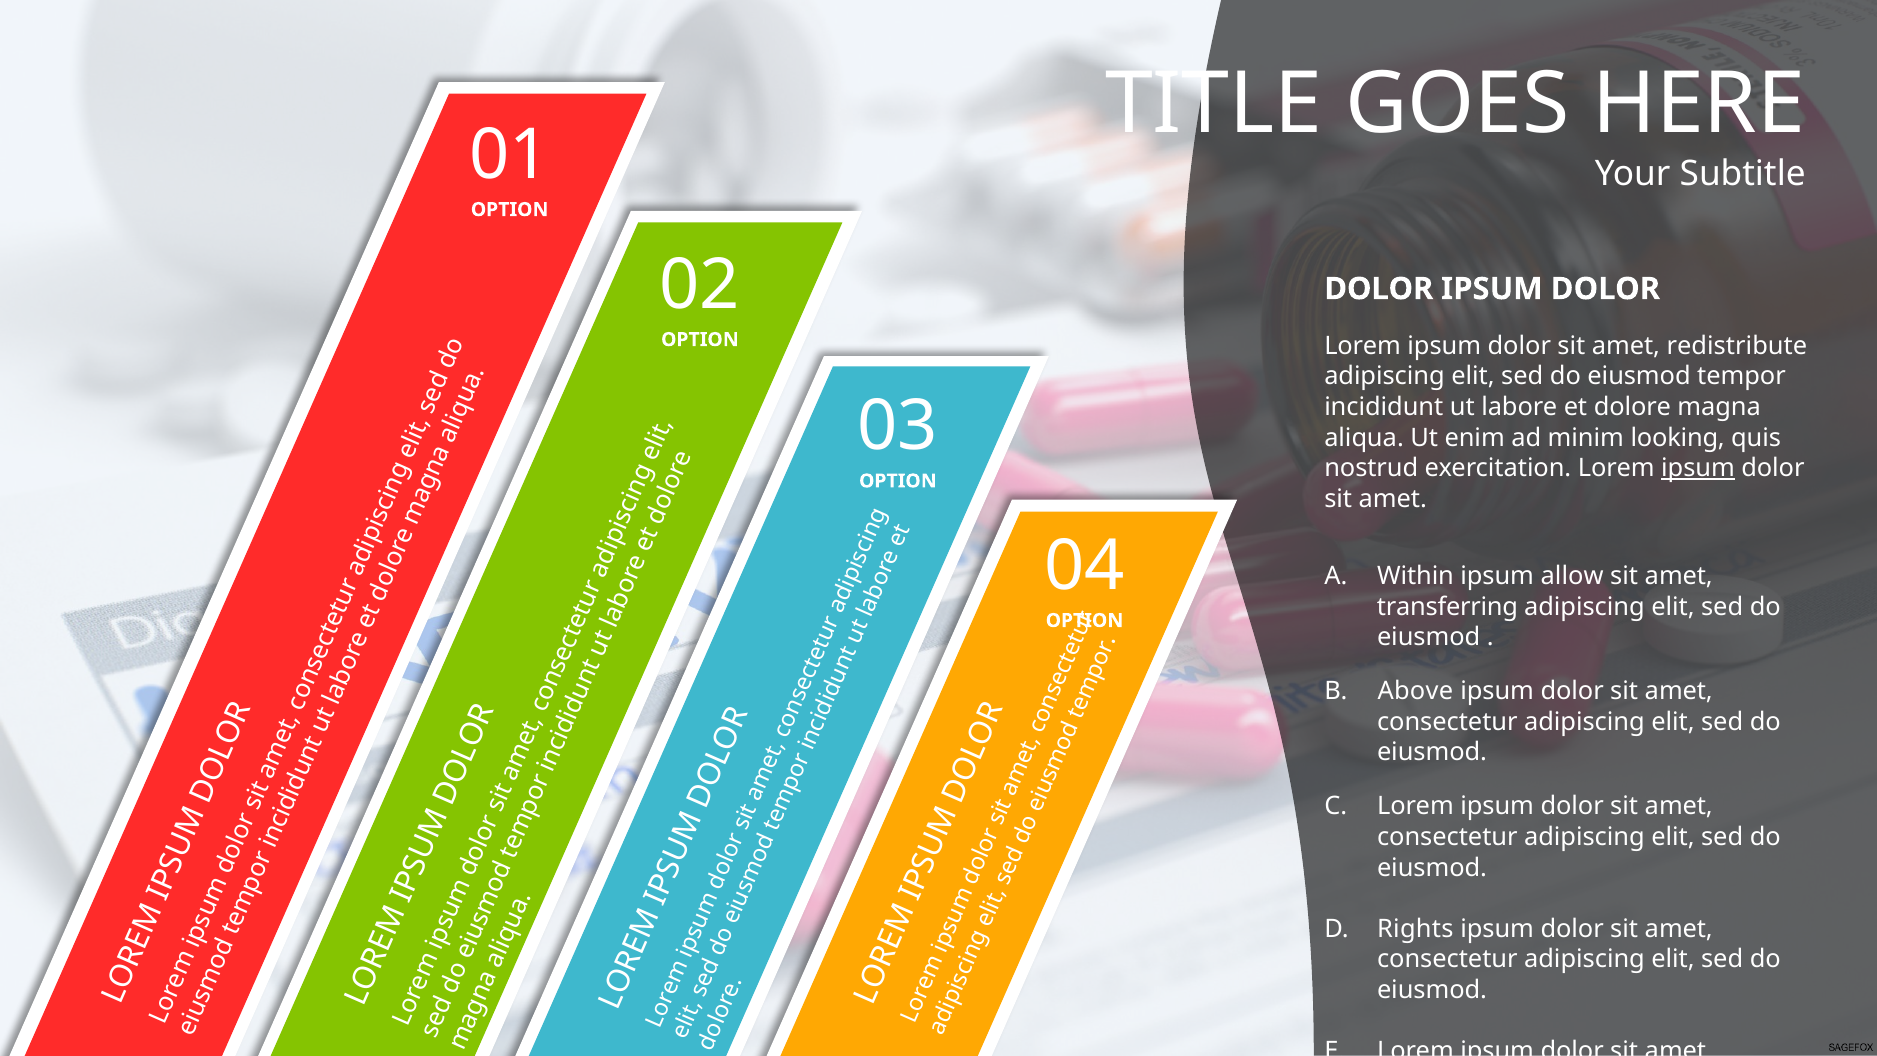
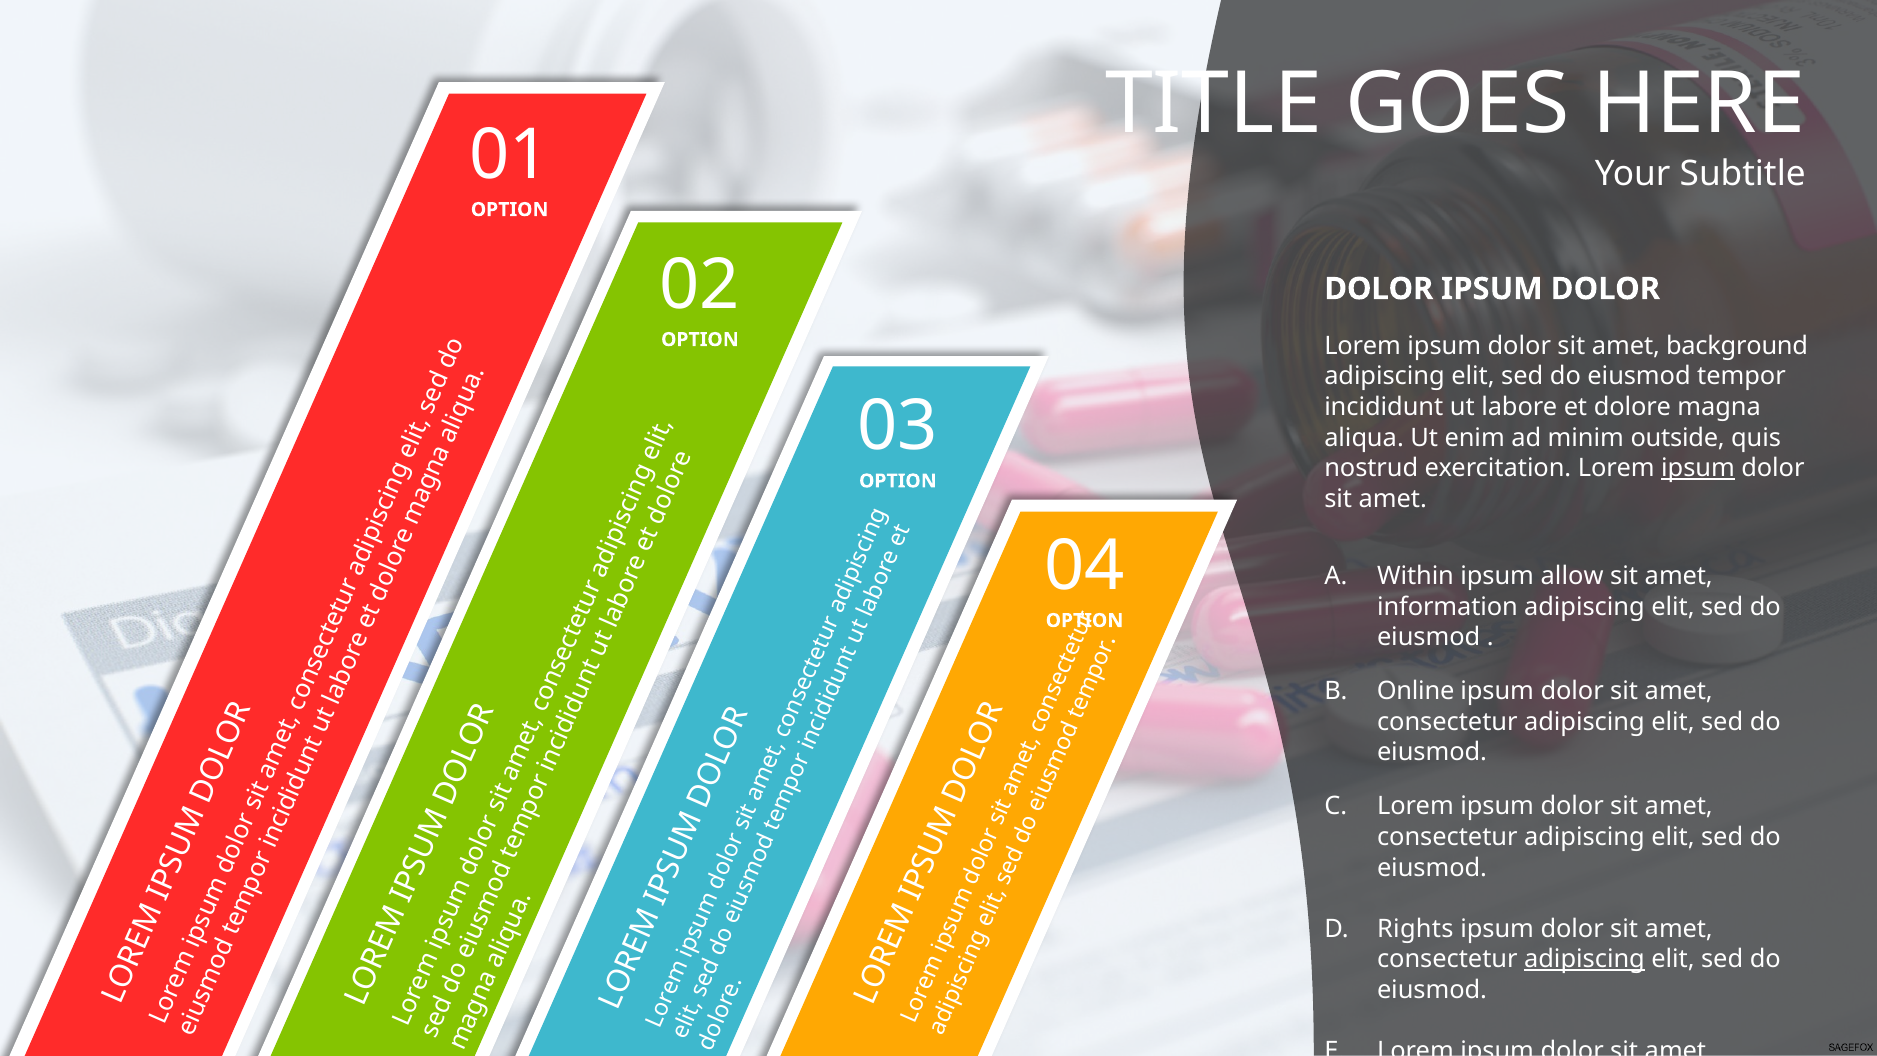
redistribute: redistribute -> background (1737, 346)
looking: looking -> outside (1678, 438)
transferring: transferring -> information (1447, 607)
Above: Above -> Online (1416, 691)
adipiscing underline: none -> present (1584, 959)
